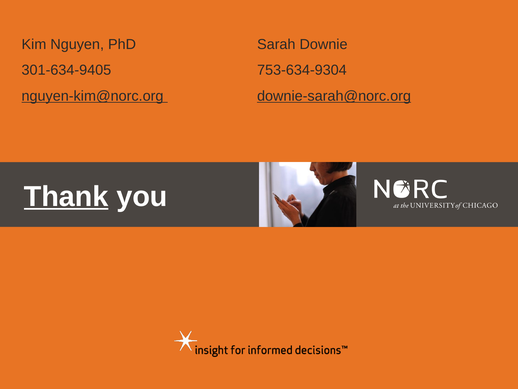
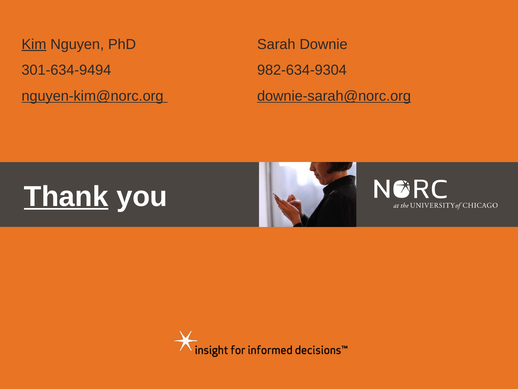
Kim underline: none -> present (34, 44)
301-634-9405: 301-634-9405 -> 301-634-9494 (66, 70)
753-634-9304: 753-634-9304 -> 982-634-9304 (302, 70)
